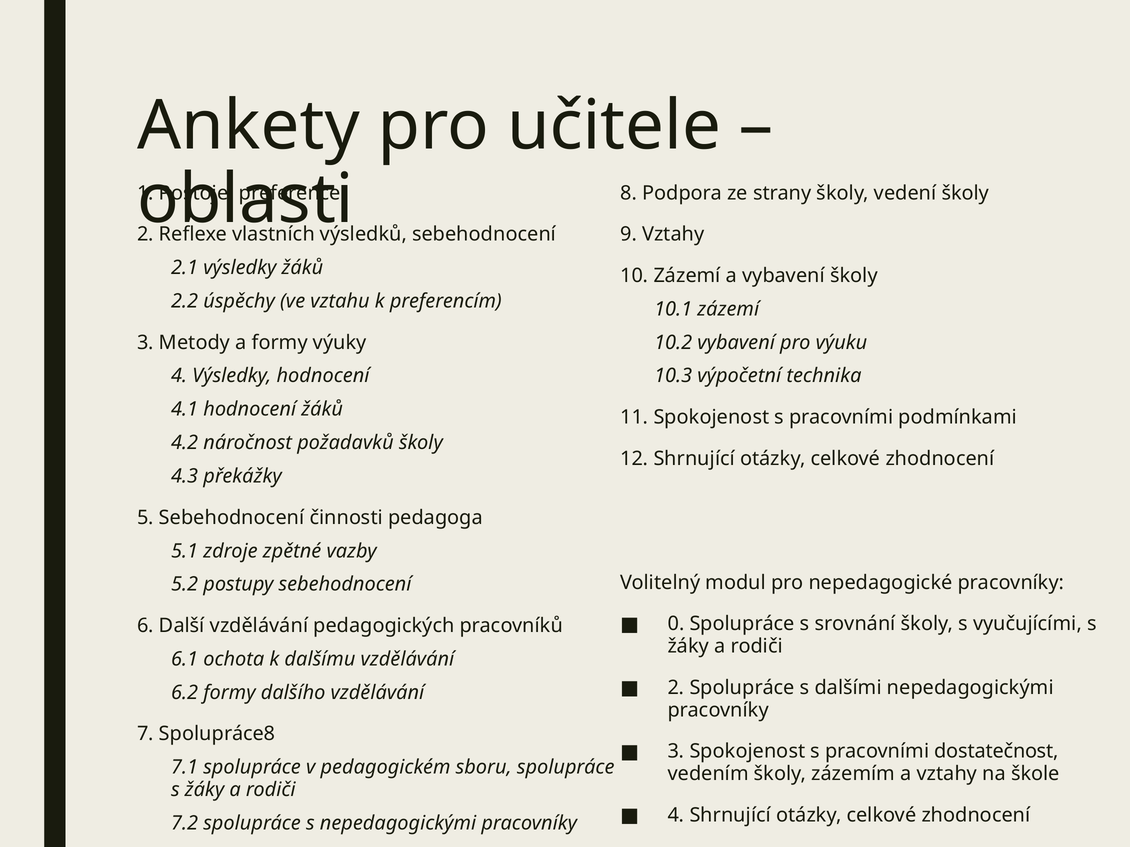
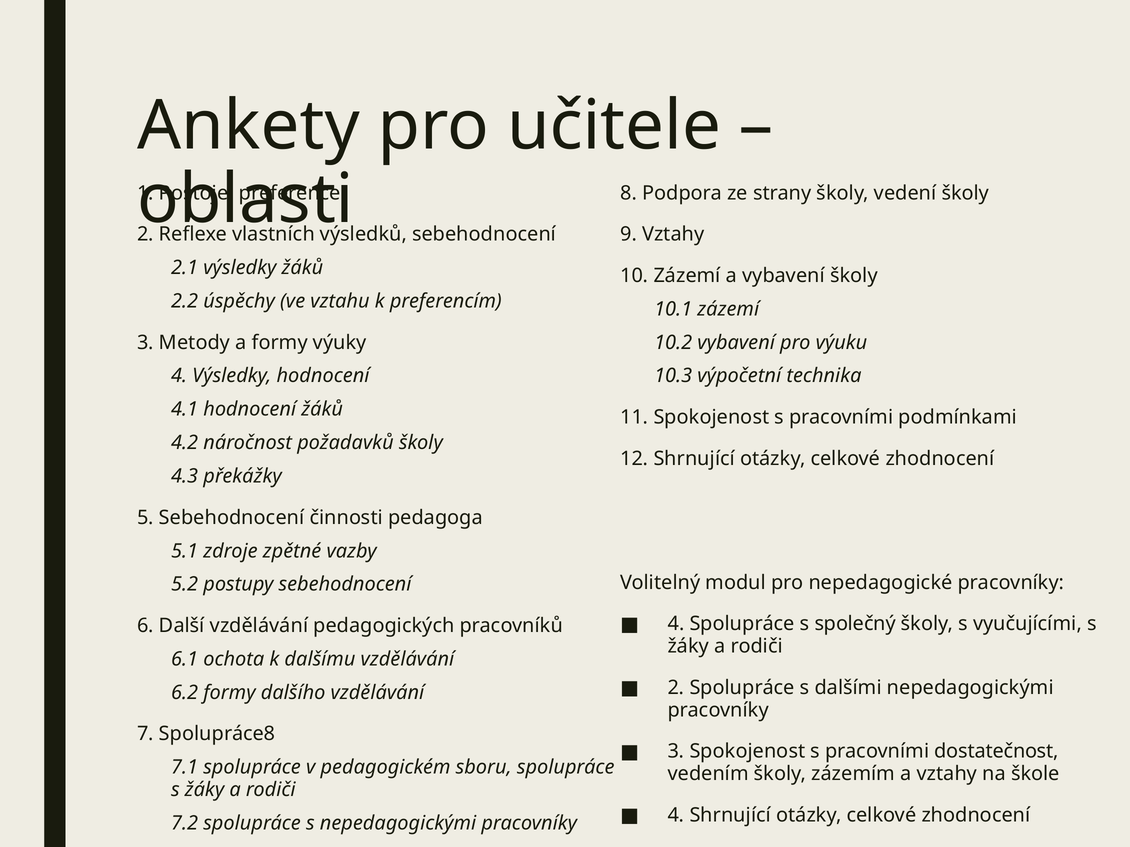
0: 0 -> 4 (676, 624)
srovnání: srovnání -> společný (855, 624)
